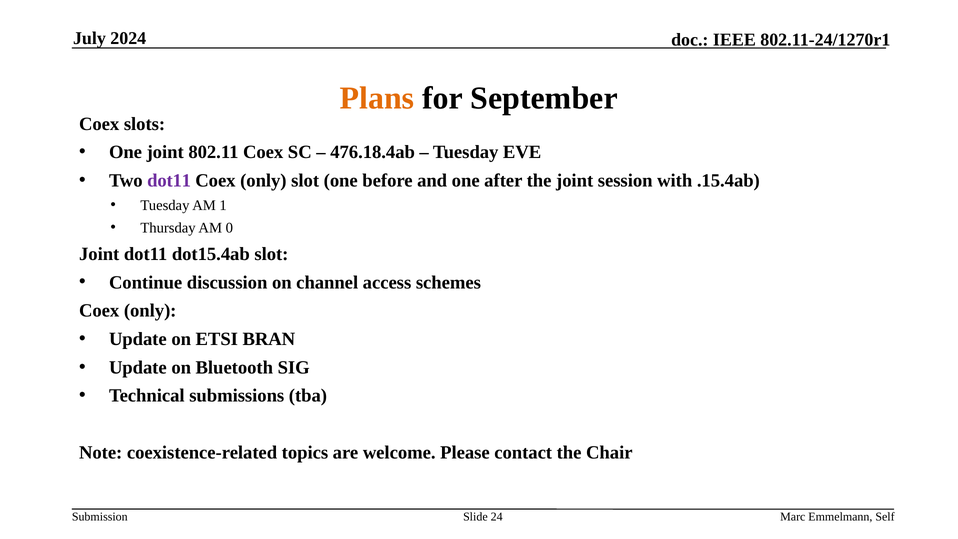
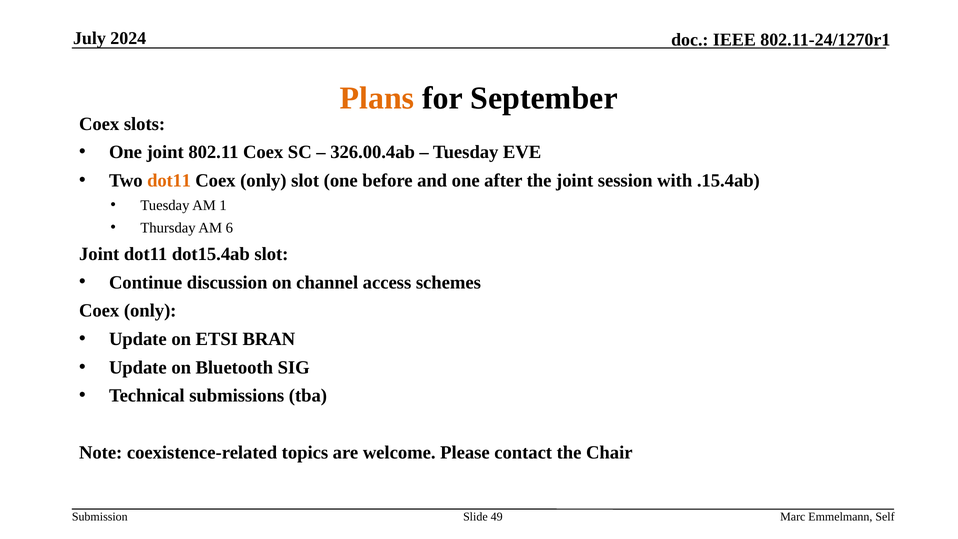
476.18.4ab: 476.18.4ab -> 326.00.4ab (373, 152)
dot11 colour: purple -> orange (169, 181)
0: 0 -> 6 (229, 228)
24: 24 -> 49 (497, 517)
